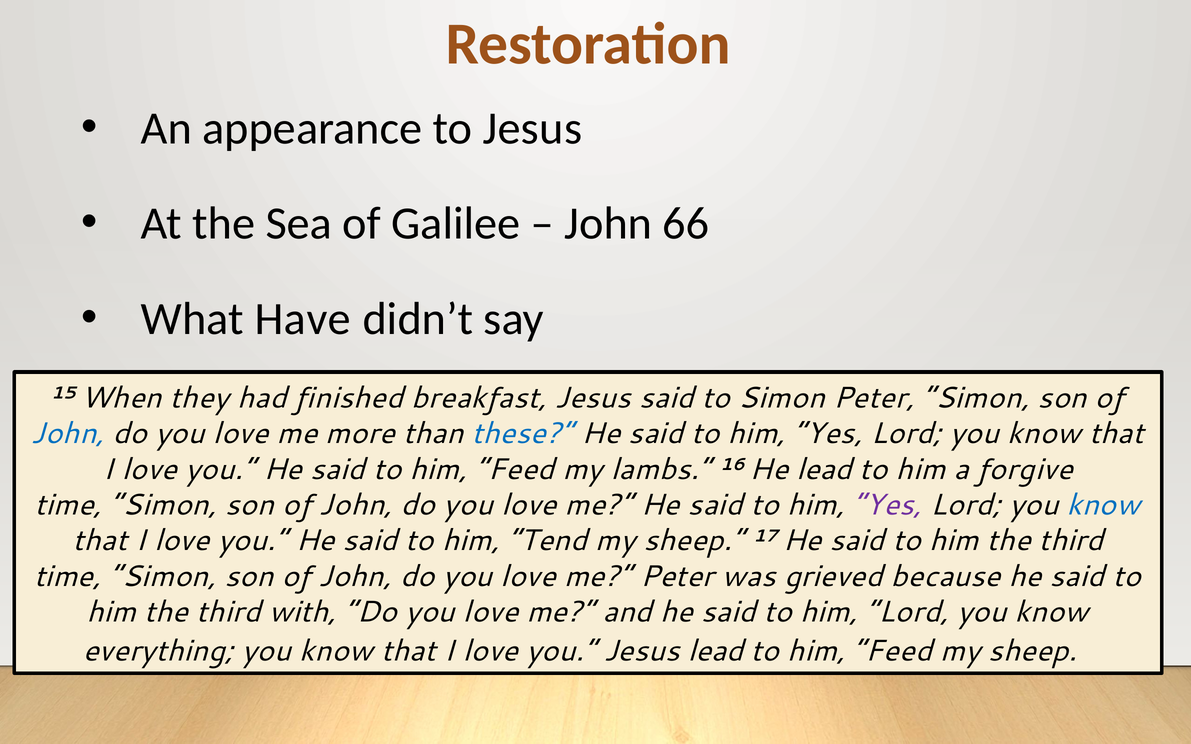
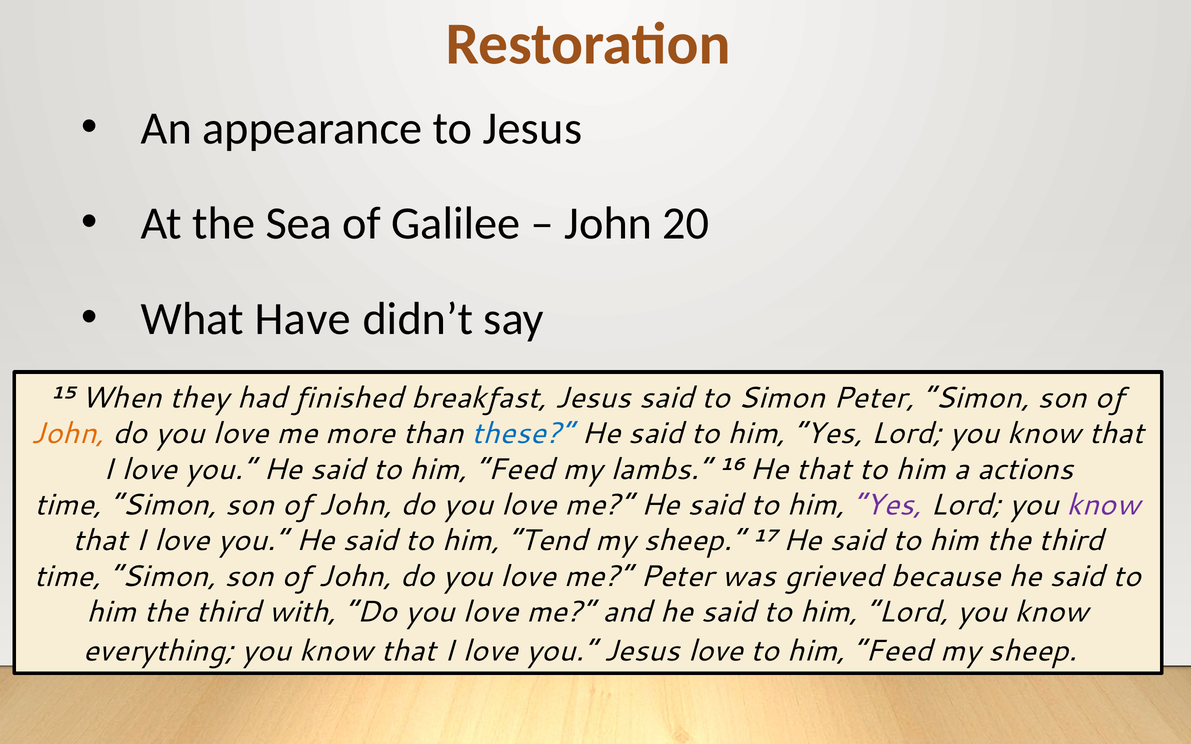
66: 66 -> 20 (686, 224)
John colour: blue -> orange (68, 434)
He lead: lead -> that (824, 469)
forgive: forgive -> actions (1025, 469)
know colour: blue -> purple (1104, 505)
Jesus lead: lead -> love (716, 651)
